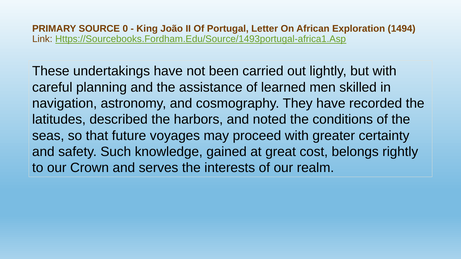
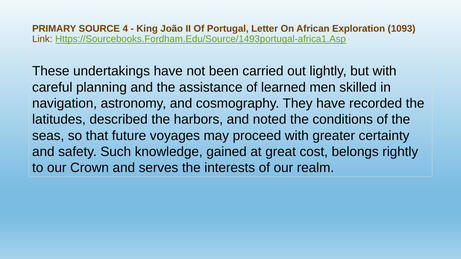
0: 0 -> 4 (125, 29)
1494: 1494 -> 1093 (402, 29)
